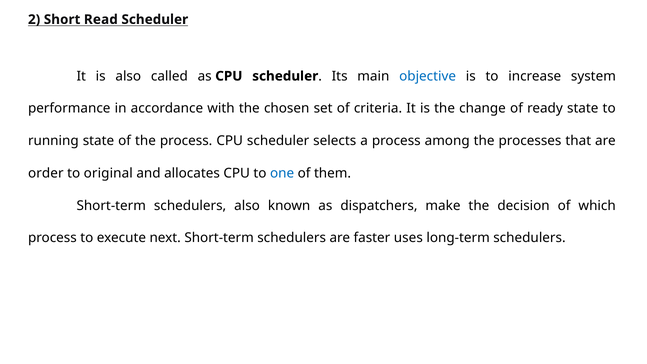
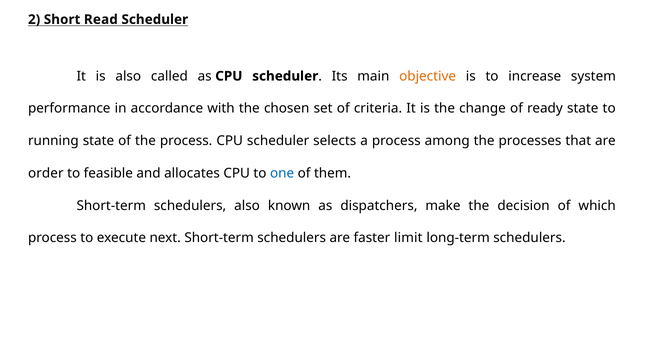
objective colour: blue -> orange (428, 76)
original: original -> feasible (108, 173)
uses: uses -> limit (408, 238)
